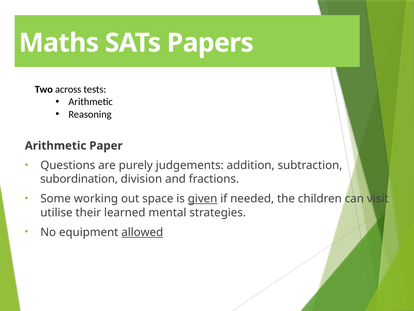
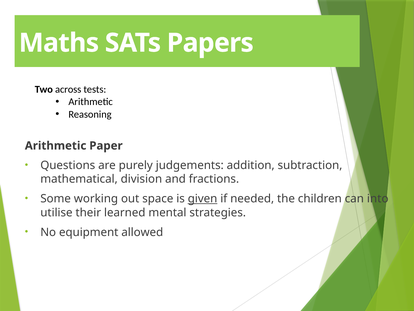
subordination: subordination -> mathematical (79, 179)
visit: visit -> into (378, 198)
allowed underline: present -> none (142, 232)
